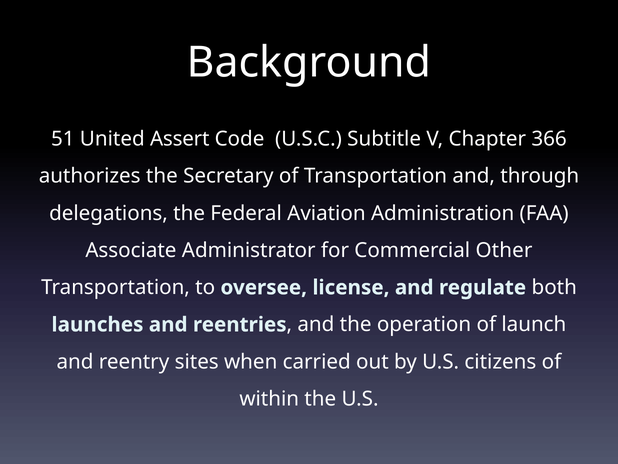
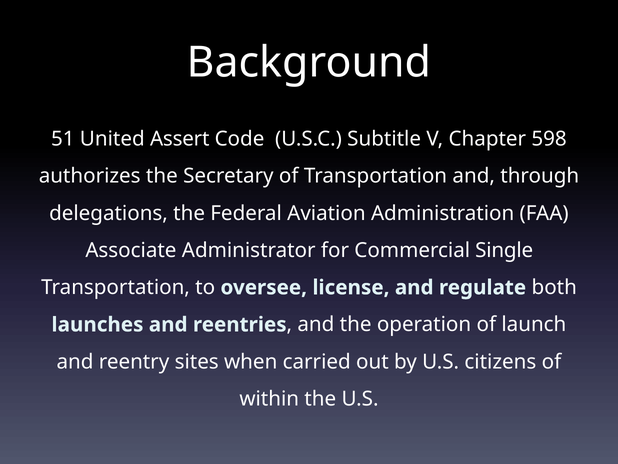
366: 366 -> 598 (549, 139)
Other: Other -> Single (504, 250)
